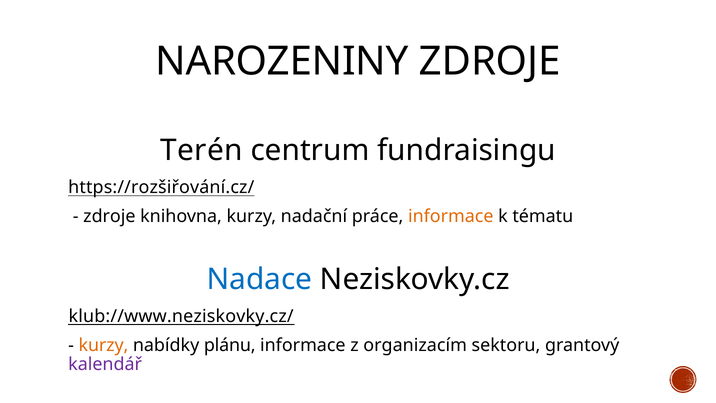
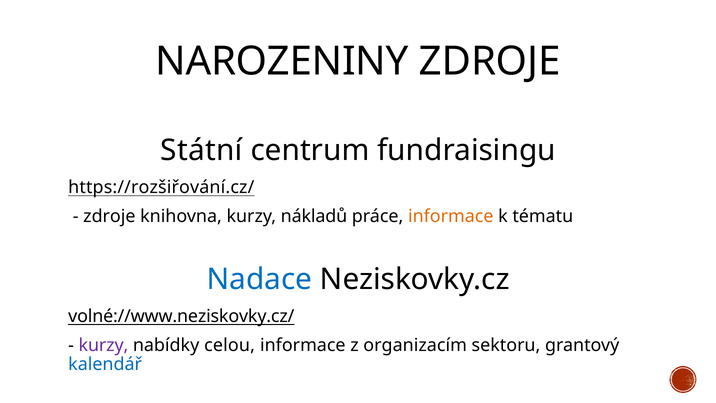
Terén: Terén -> Státní (201, 151)
nadační: nadační -> nákladů (314, 216)
klub://www.neziskovky.cz/: klub://www.neziskovky.cz/ -> volné://www.neziskovky.cz/ (181, 316)
kurzy colour: orange -> purple (103, 345)
plánu: plánu -> celou (230, 345)
kalendář colour: purple -> blue (105, 364)
